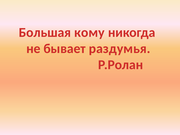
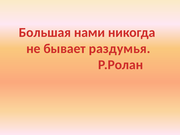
кому: кому -> нами (90, 32)
